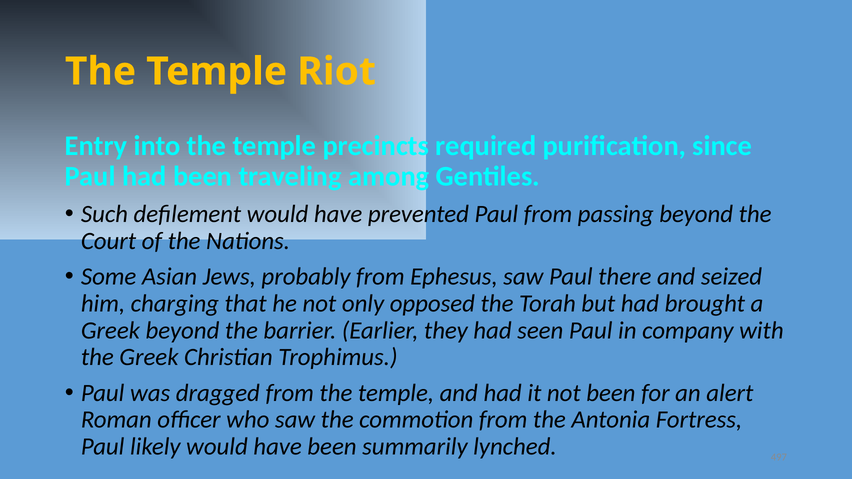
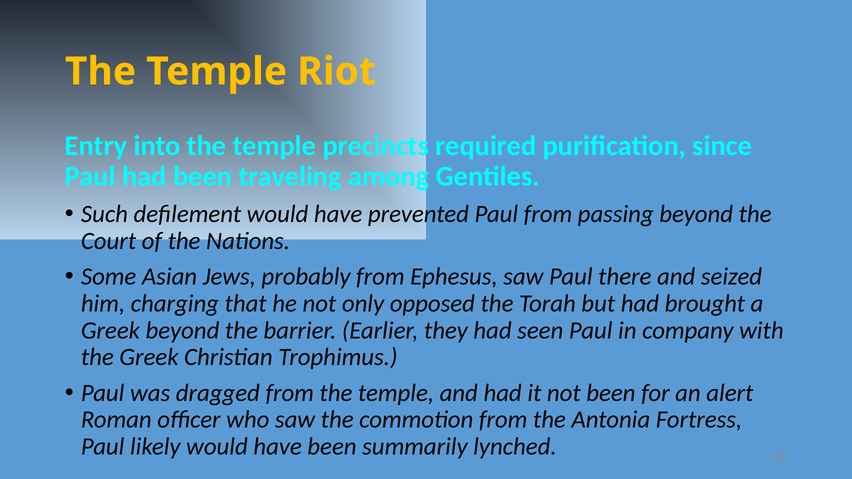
497: 497 -> 200 (779, 458)
